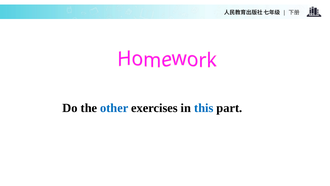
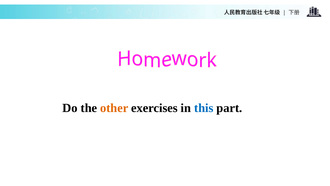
other colour: blue -> orange (114, 108)
